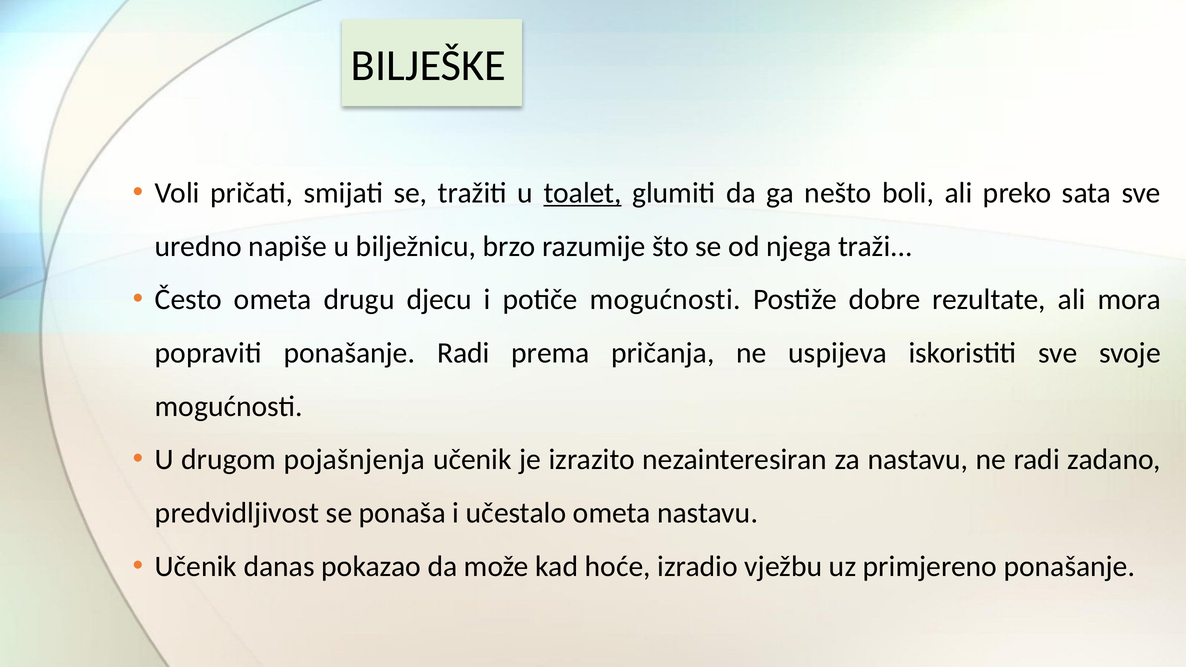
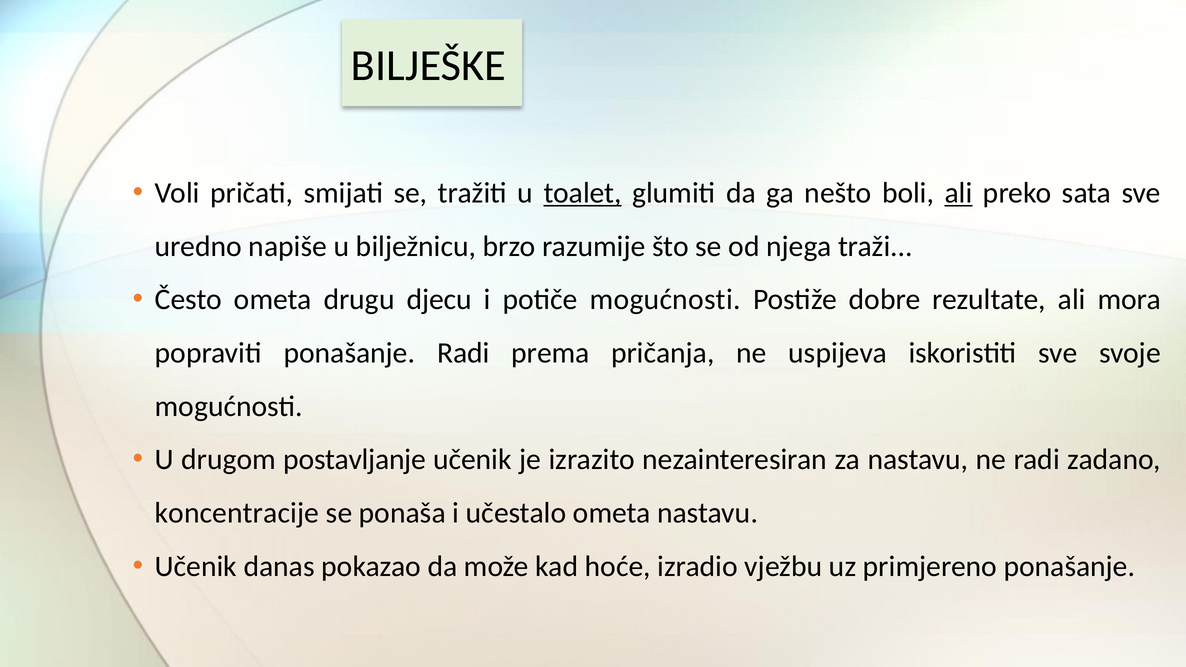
ali underline: none -> present (959, 193)
pojašnjenja: pojašnjenja -> postavljanje (355, 460)
predvidljivost: predvidljivost -> koncentracije (237, 513)
